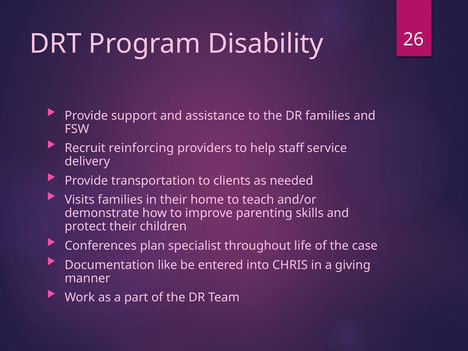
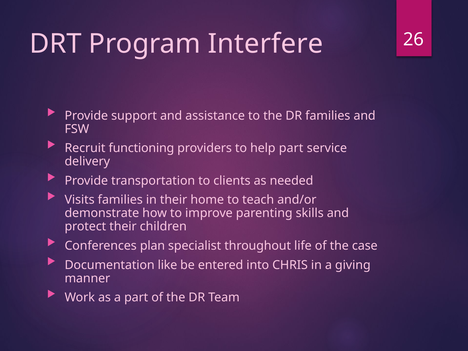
Disability: Disability -> Interfere (266, 44)
reinforcing: reinforcing -> functioning (141, 148)
help staff: staff -> part (291, 148)
